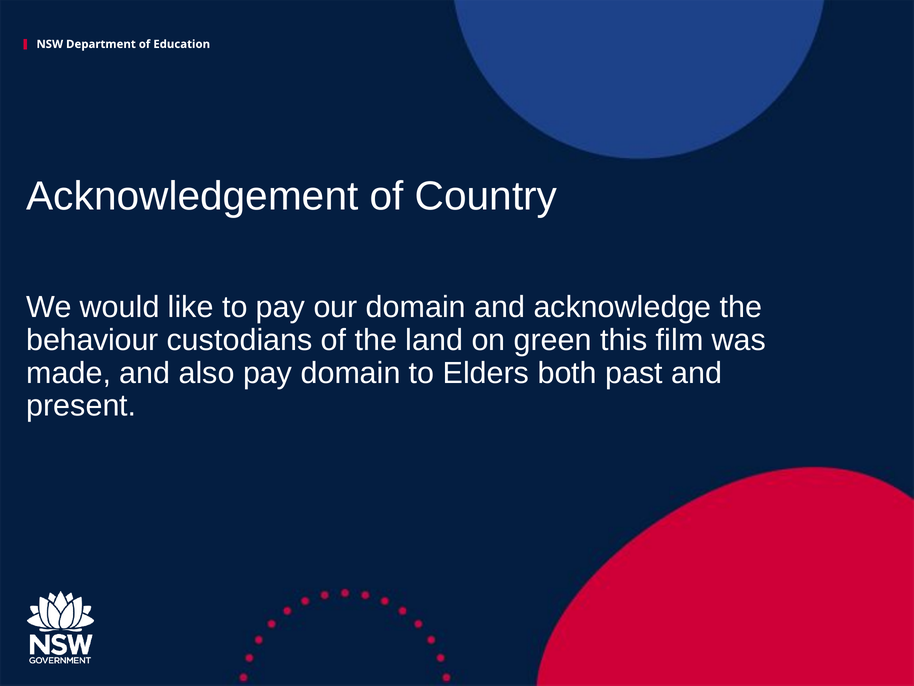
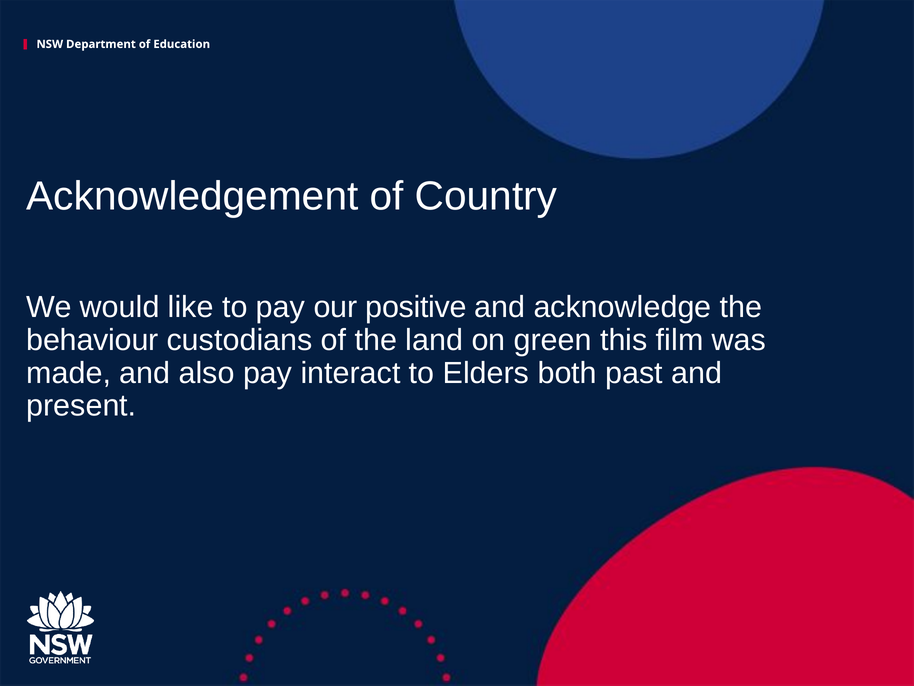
our domain: domain -> positive (416, 307)
pay domain: domain -> interact (351, 373)
